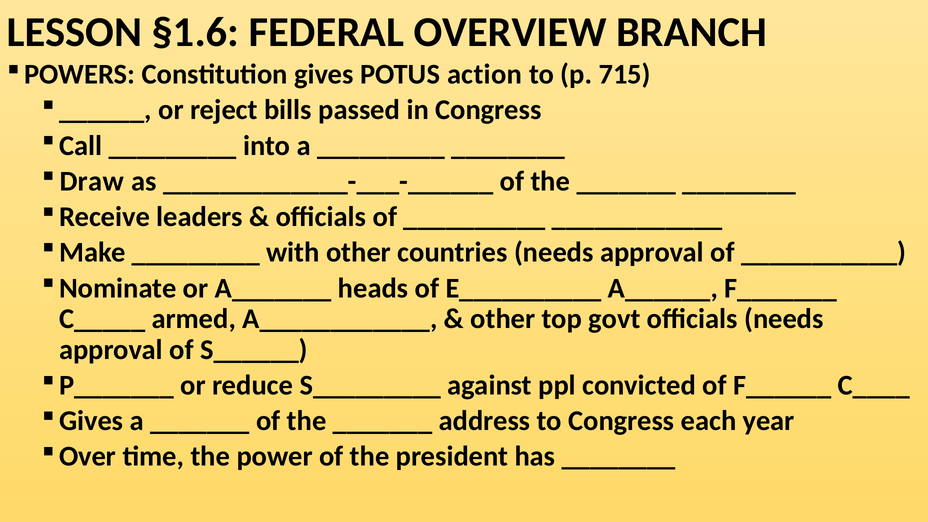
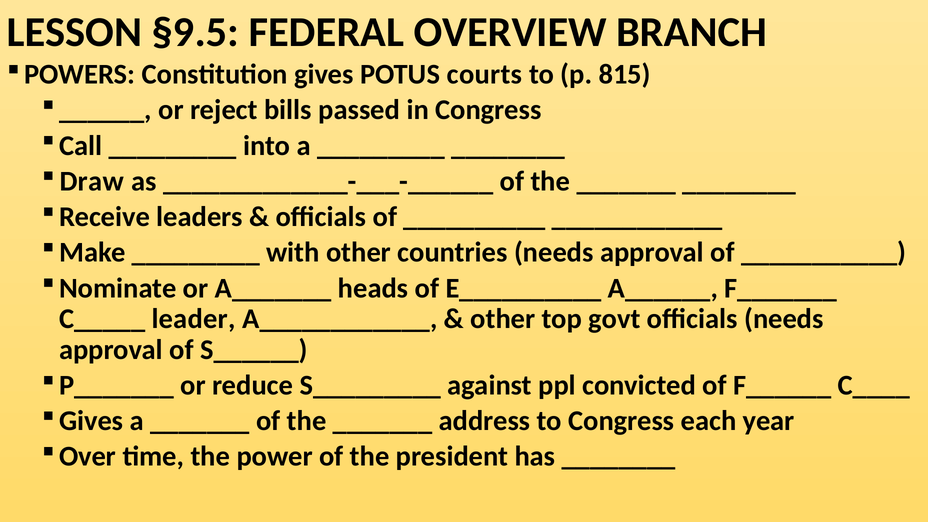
§1.6: §1.6 -> §9.5 (195, 32)
action: action -> courts (484, 74)
715: 715 -> 815 (625, 74)
armed: armed -> leader (194, 319)
